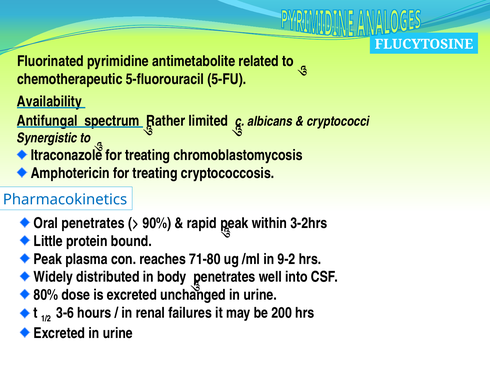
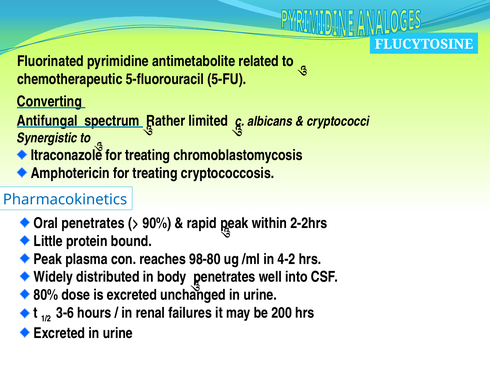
Availability: Availability -> Converting (49, 102)
3-2hrs: 3-2hrs -> 2-2hrs (309, 224)
71-80: 71-80 -> 98-80 (205, 259)
9-2: 9-2 -> 4-2 (287, 259)
